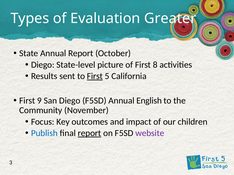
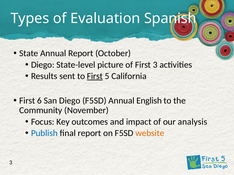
Greater: Greater -> Spanish (170, 18)
First 8: 8 -> 3 (155, 65)
9: 9 -> 6 (39, 101)
children: children -> analysis (193, 122)
report underline: present -> none (89, 133)
website colour: purple -> orange (150, 133)
